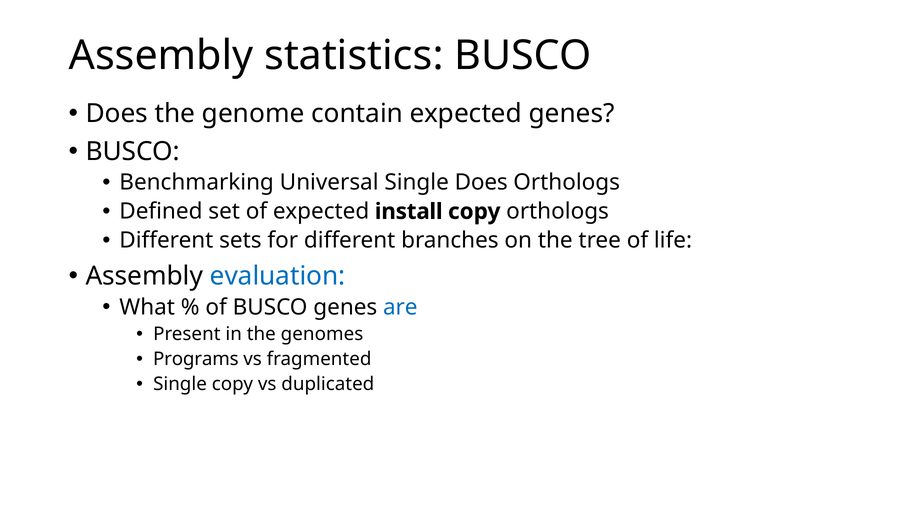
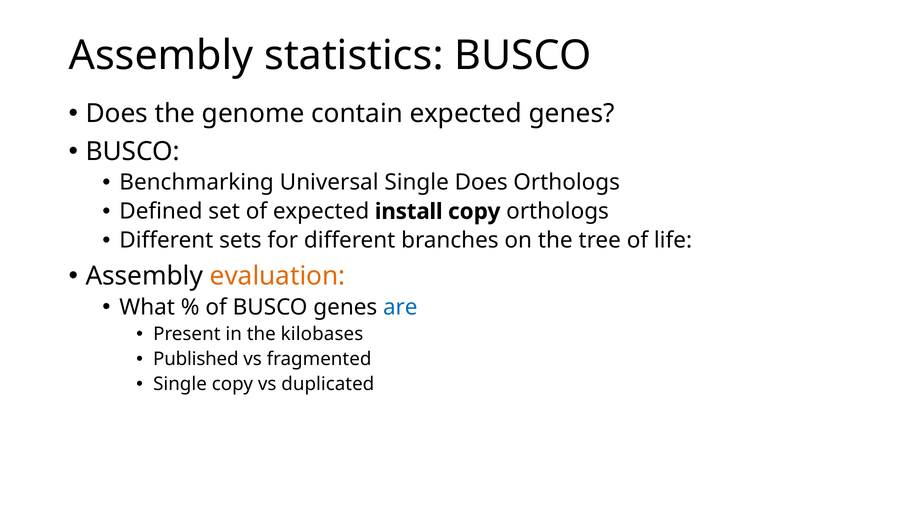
evaluation colour: blue -> orange (278, 276)
genomes: genomes -> kilobases (322, 334)
Programs: Programs -> Published (196, 359)
